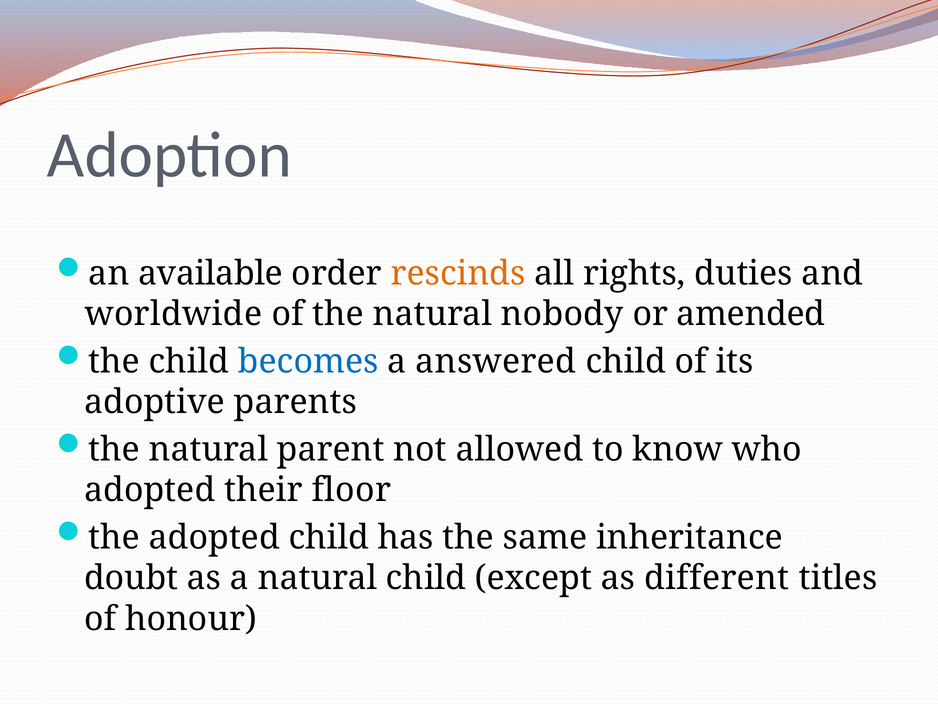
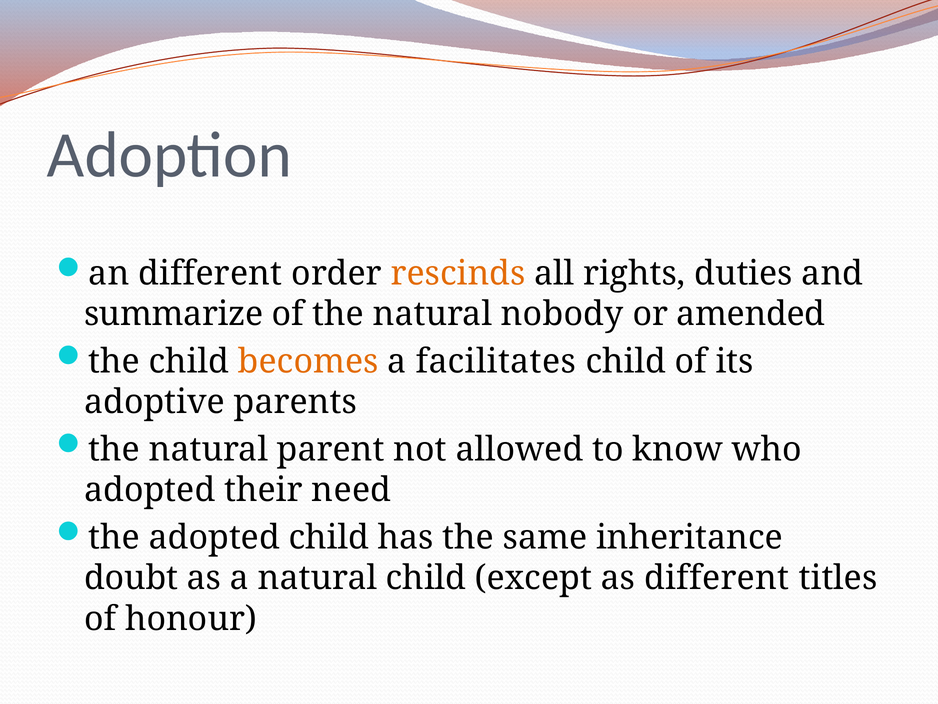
an available: available -> different (210, 273)
worldwide: worldwide -> summarize (174, 314)
becomes colour: blue -> orange (308, 361)
answered: answered -> facilitates (496, 361)
floor: floor -> need (351, 490)
